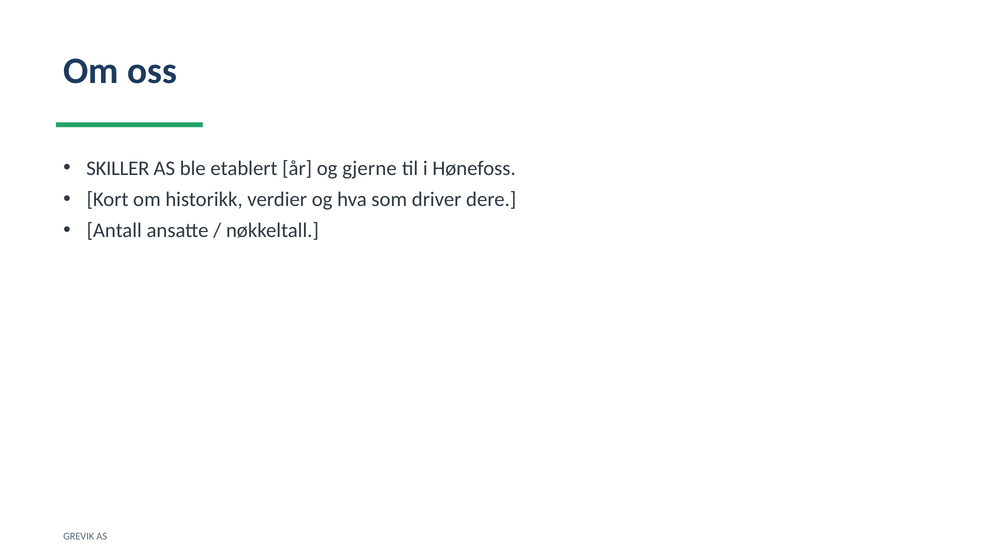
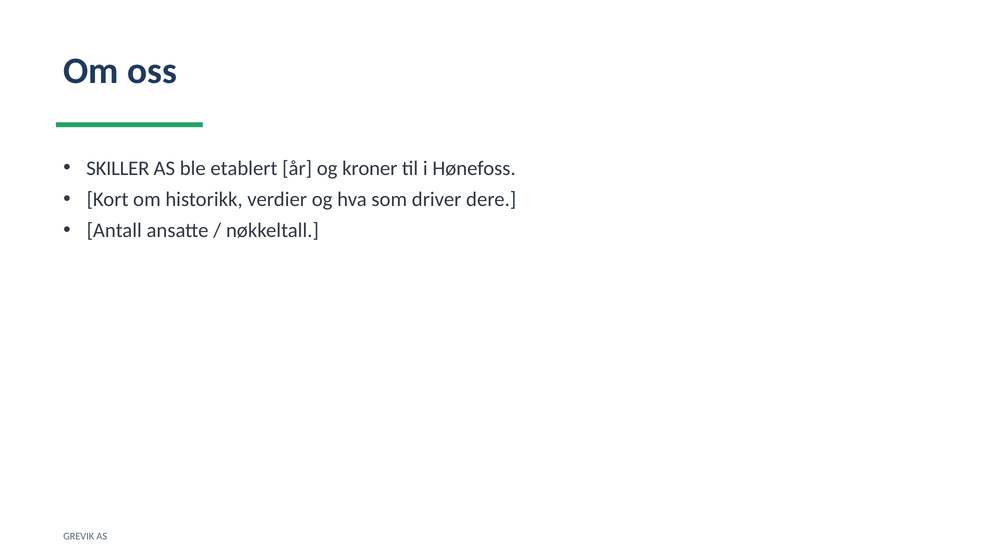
gjerne: gjerne -> kroner (370, 169)
